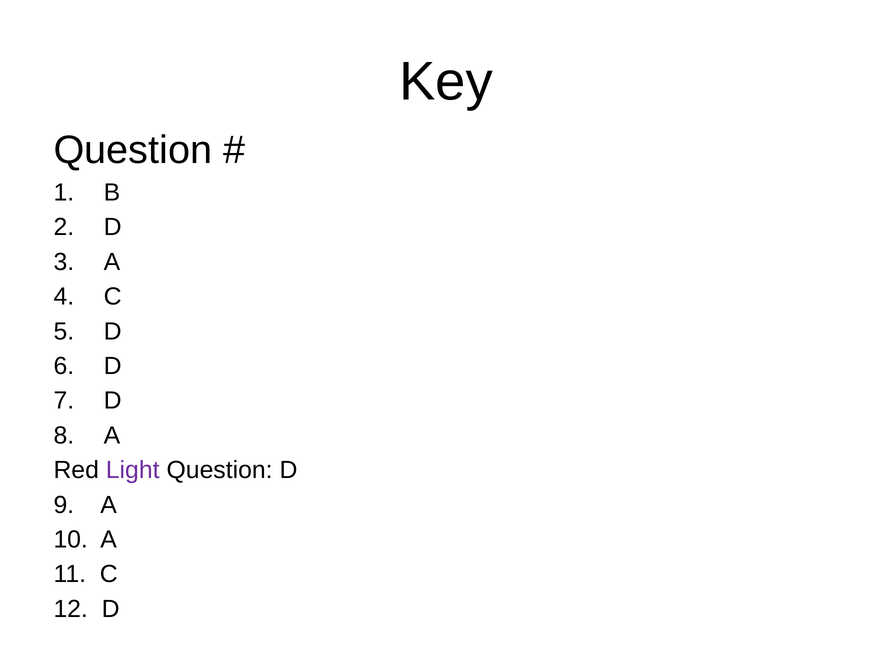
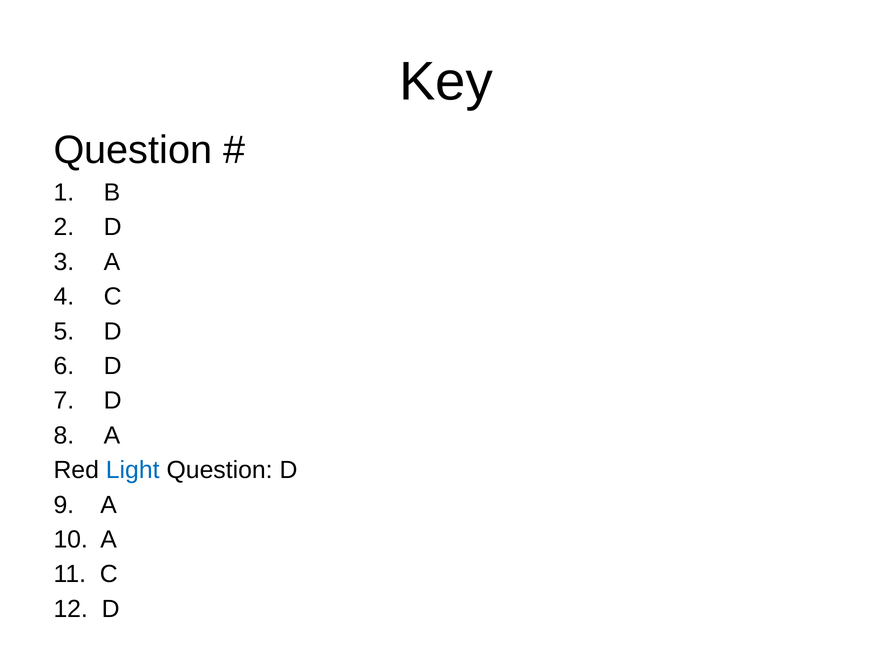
Light colour: purple -> blue (133, 470)
